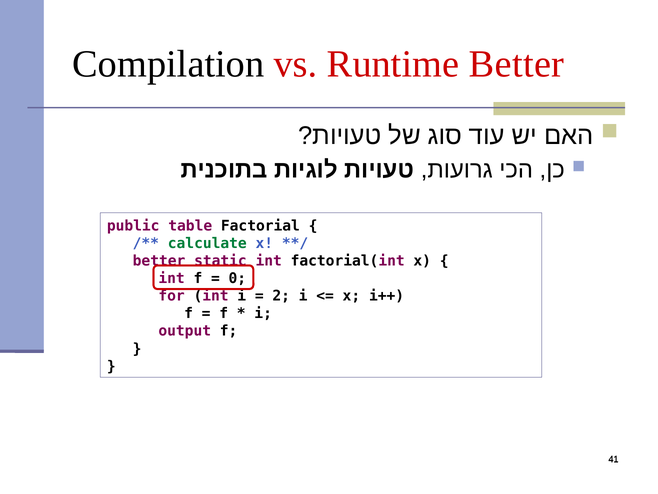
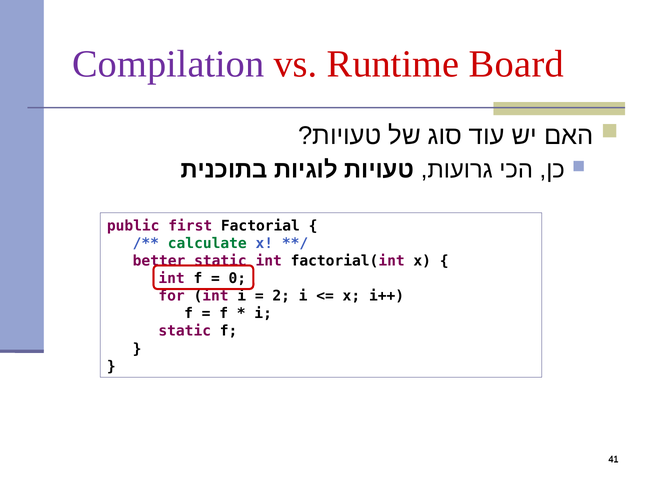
Compilation colour: black -> purple (168, 64)
Runtime Better: Better -> Board (516, 64)
table: table -> first (190, 226)
output: output -> static (185, 331)
